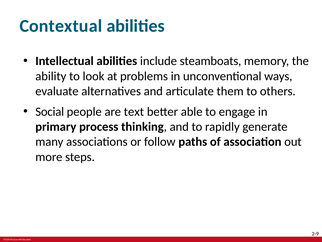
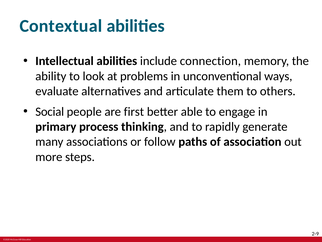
steamboats: steamboats -> connection (210, 61)
text: text -> first (134, 111)
